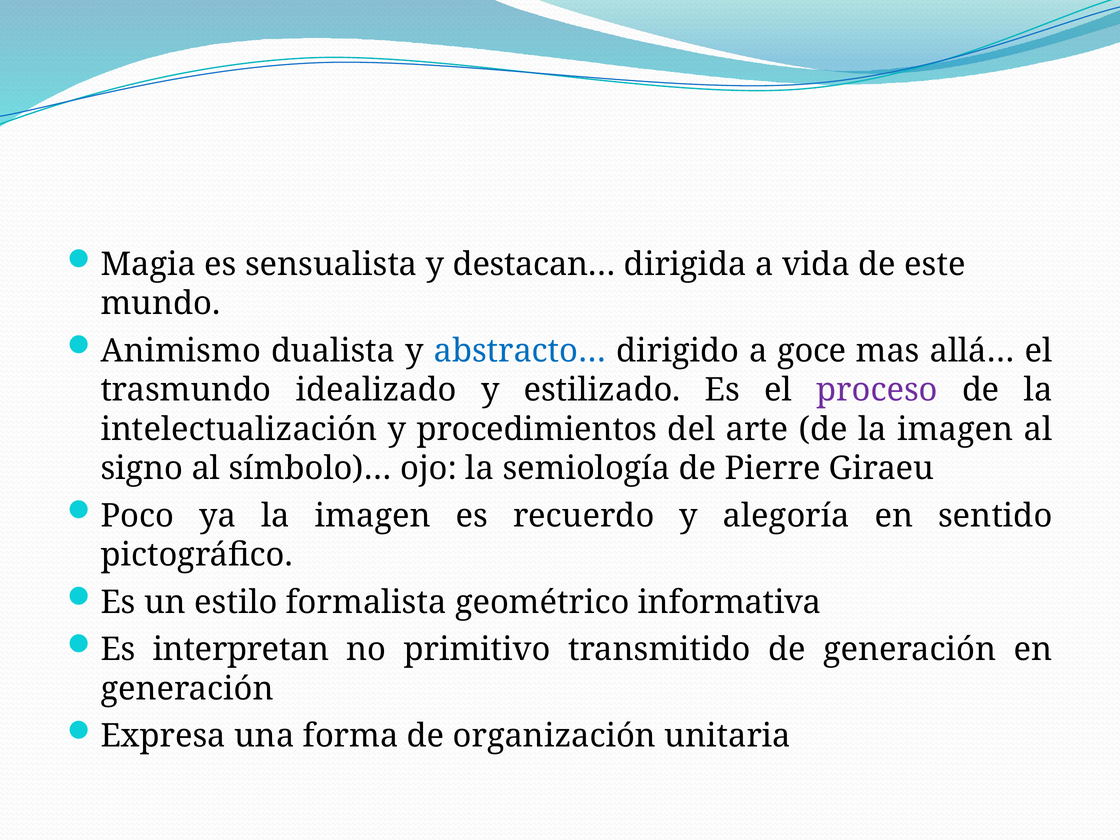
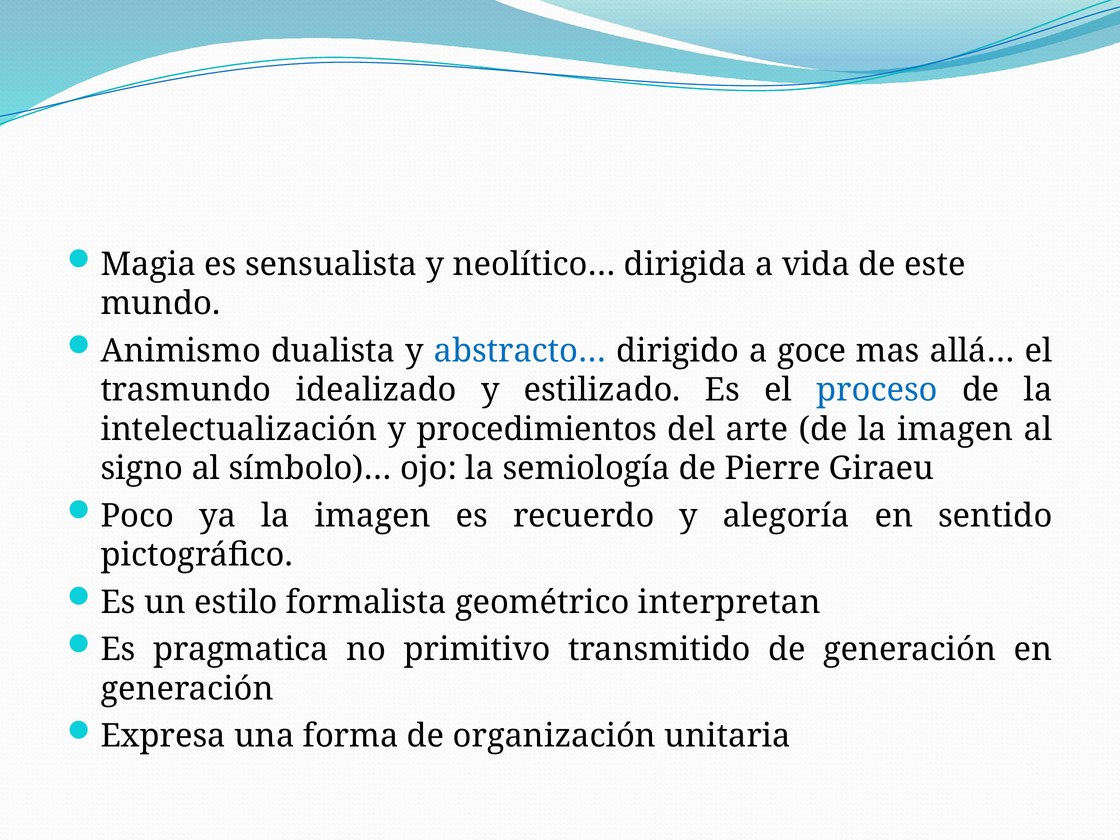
destacan…: destacan… -> neolítico… (534, 264)
proceso colour: purple -> blue (877, 390)
informativa: informativa -> interpretan (729, 602)
interpretan: interpretan -> pragmatica (241, 650)
